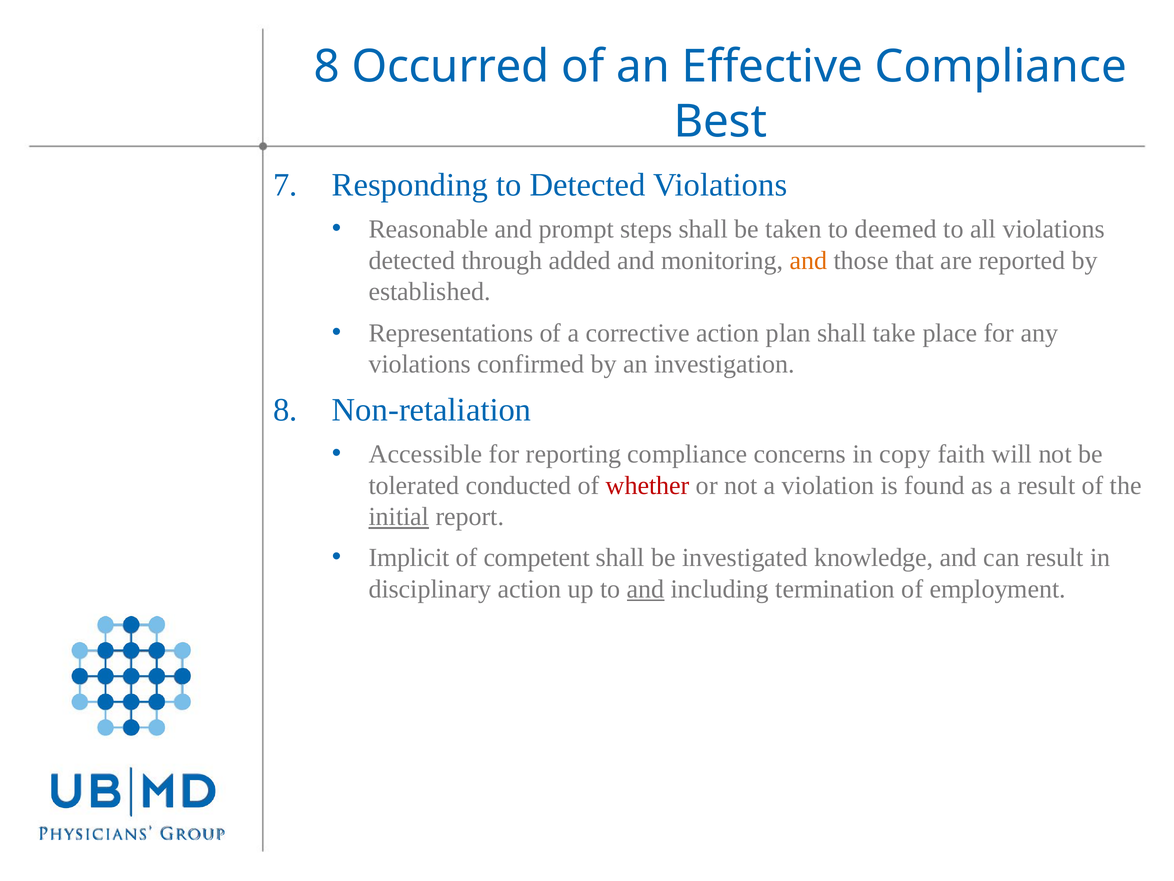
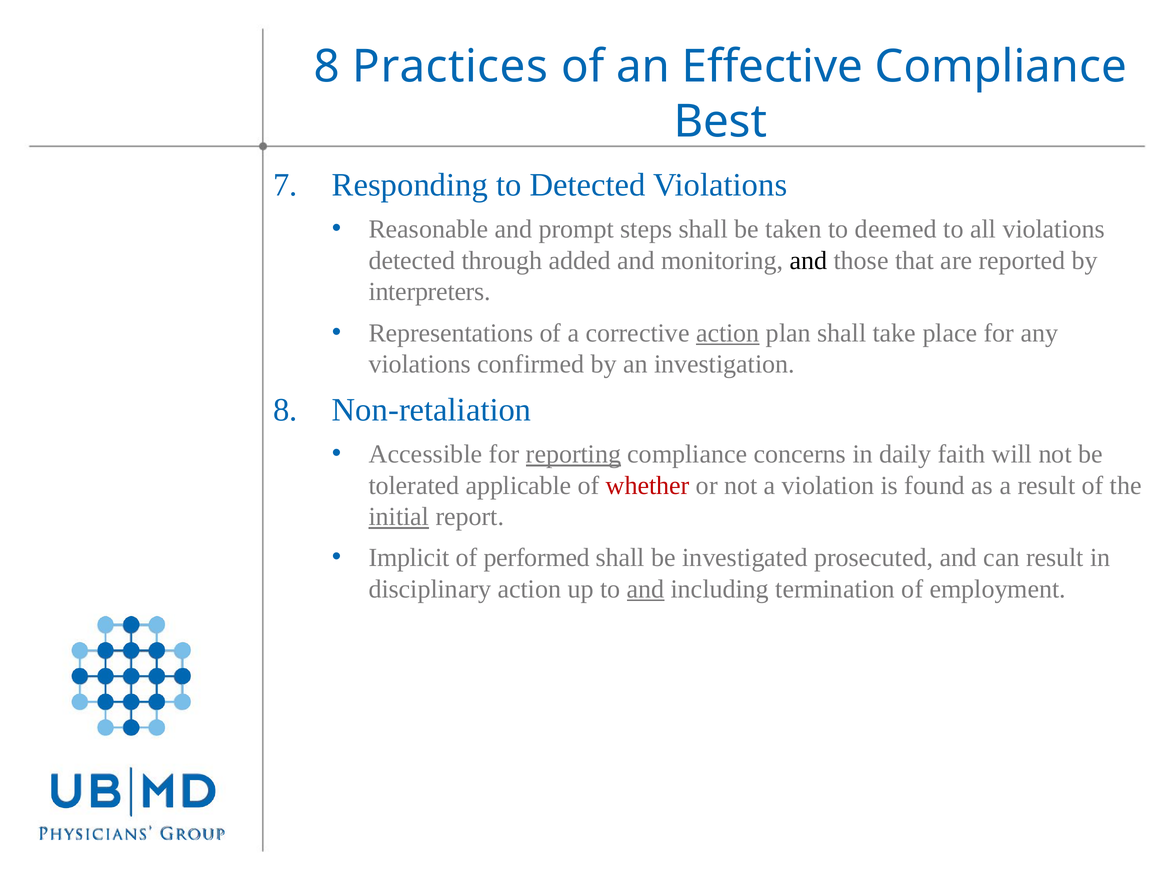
Occurred: Occurred -> Practices (450, 67)
and colour: orange -> black (809, 260)
established: established -> interpreters (430, 292)
action underline: none -> present (728, 333)
reporting underline: none -> present (574, 454)
copy: copy -> daily (905, 454)
conducted: conducted -> applicable (519, 485)
competent: competent -> performed (537, 558)
knowledge: knowledge -> prosecuted (874, 558)
